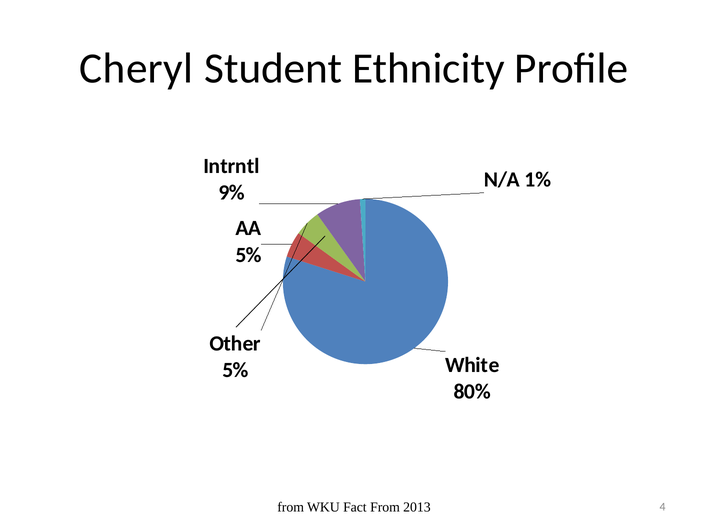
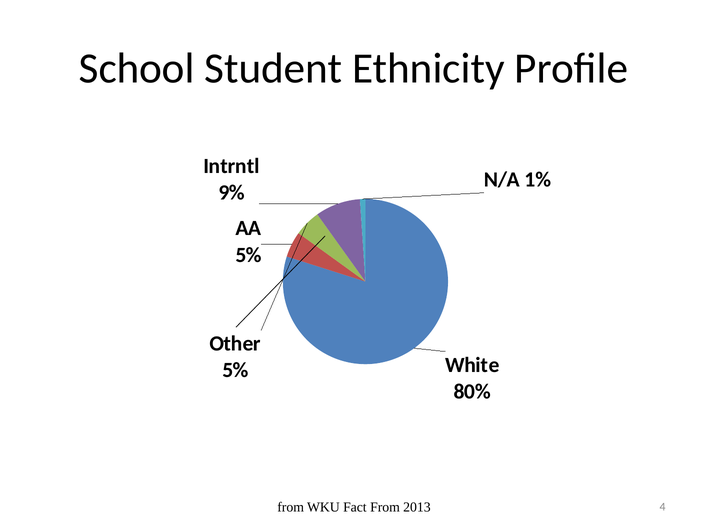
Cheryl: Cheryl -> School (137, 69)
